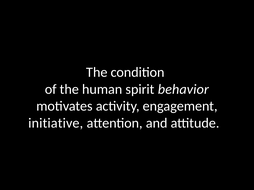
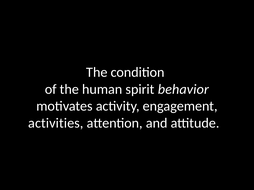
initiative: initiative -> activities (56, 123)
